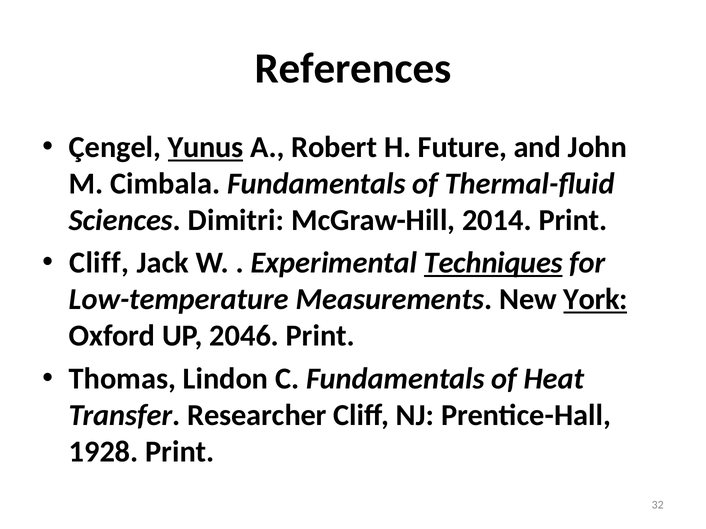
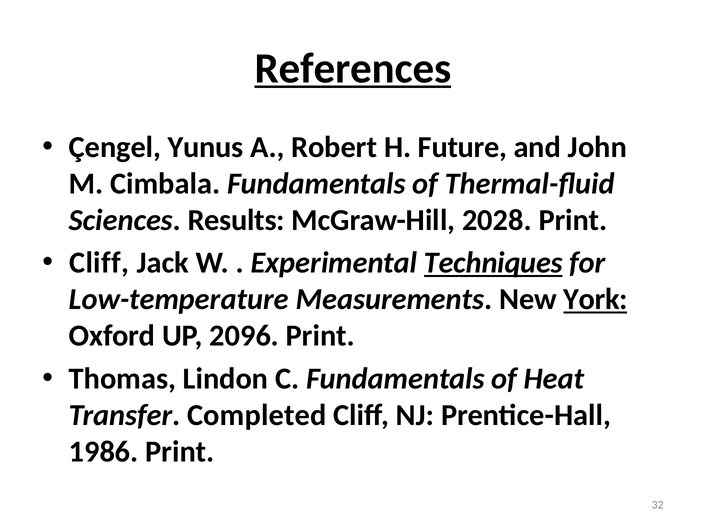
References underline: none -> present (353, 68)
Yunus underline: present -> none (206, 147)
Dimitri: Dimitri -> Results (236, 220)
2014: 2014 -> 2028 (497, 220)
2046: 2046 -> 2096 (244, 336)
Researcher: Researcher -> Completed (257, 415)
1928: 1928 -> 1986 (104, 452)
